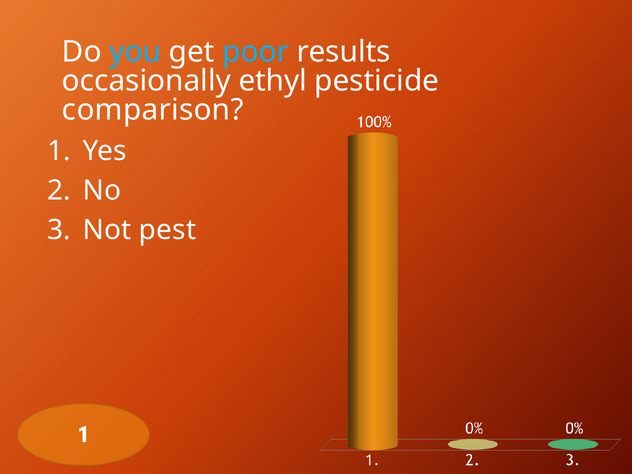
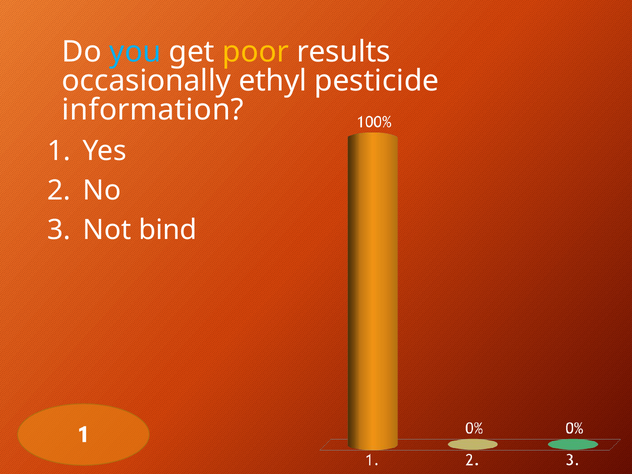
poor colour: light blue -> yellow (256, 52)
comparison: comparison -> information (153, 110)
pest: pest -> bind (168, 230)
